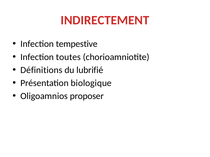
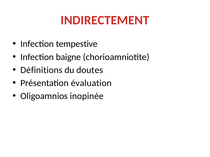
toutes: toutes -> baigne (68, 57)
lubrifié: lubrifié -> doutes (90, 70)
biologique: biologique -> évaluation (91, 83)
proposer: proposer -> inopinée (87, 96)
